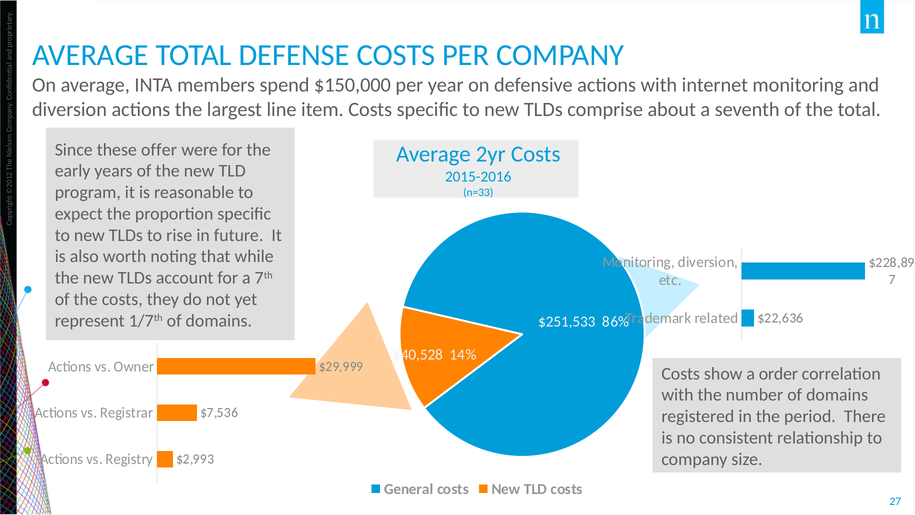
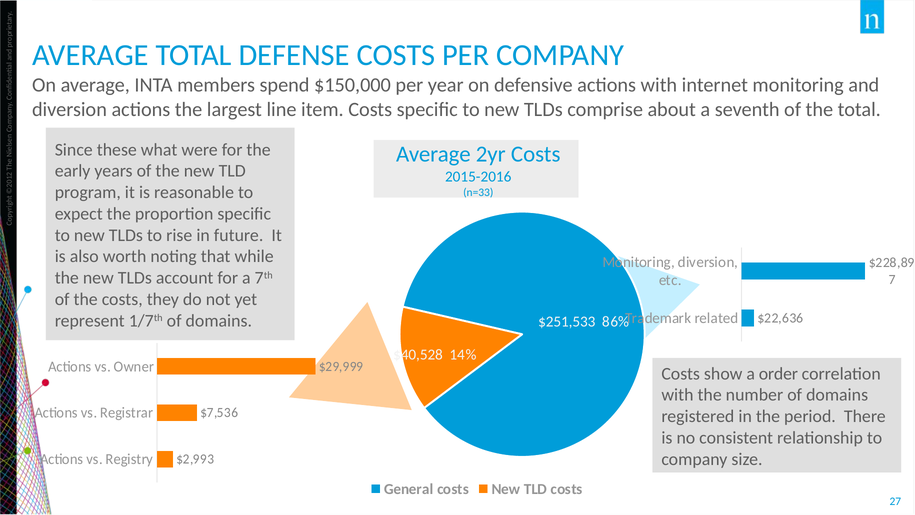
offer: offer -> what (159, 150)
